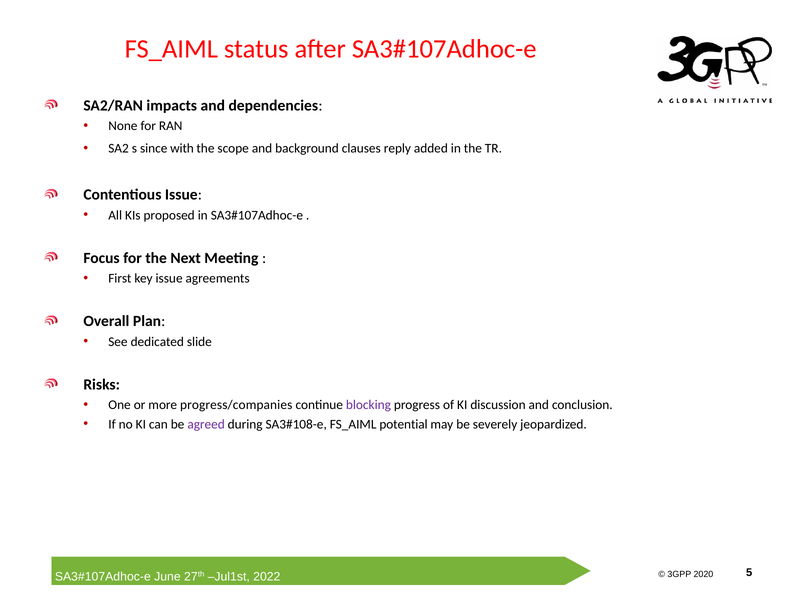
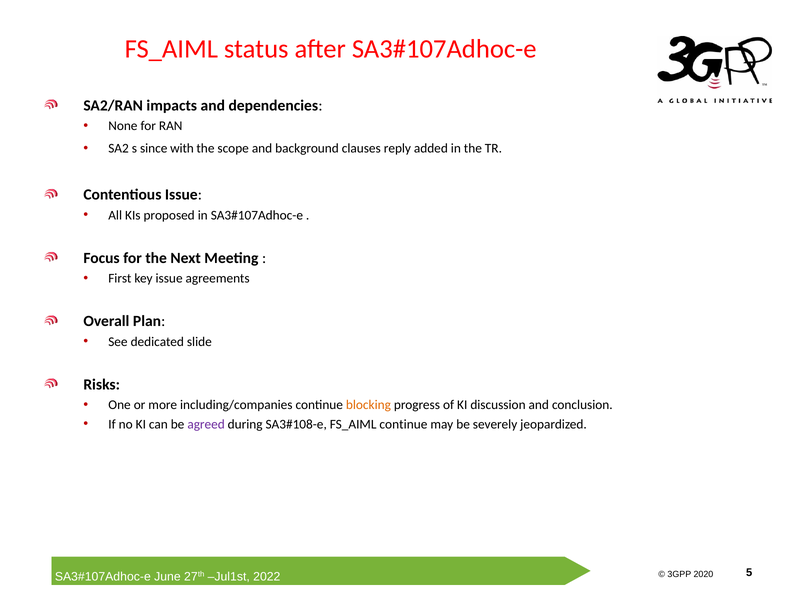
progress/companies: progress/companies -> including/companies (236, 405)
blocking colour: purple -> orange (368, 405)
FS_AIML potential: potential -> continue (403, 424)
